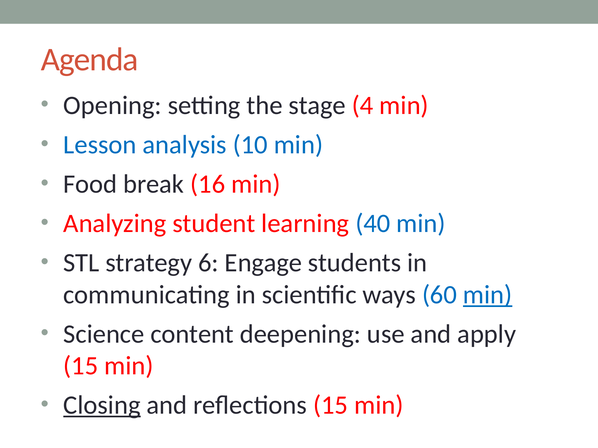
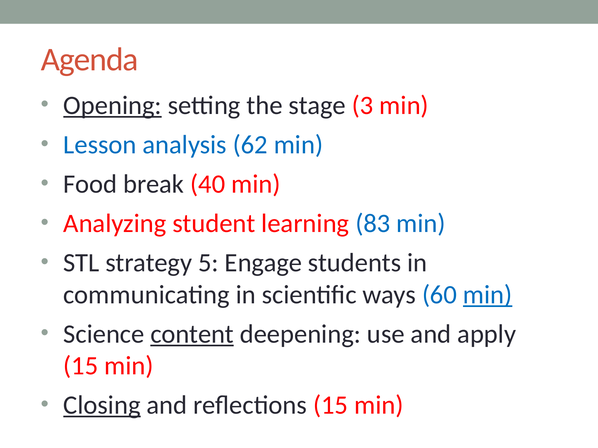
Opening underline: none -> present (113, 106)
4: 4 -> 3 (363, 106)
10: 10 -> 62 (250, 145)
16: 16 -> 40 (208, 184)
40: 40 -> 83 (373, 224)
6: 6 -> 5 (208, 263)
content underline: none -> present (192, 334)
